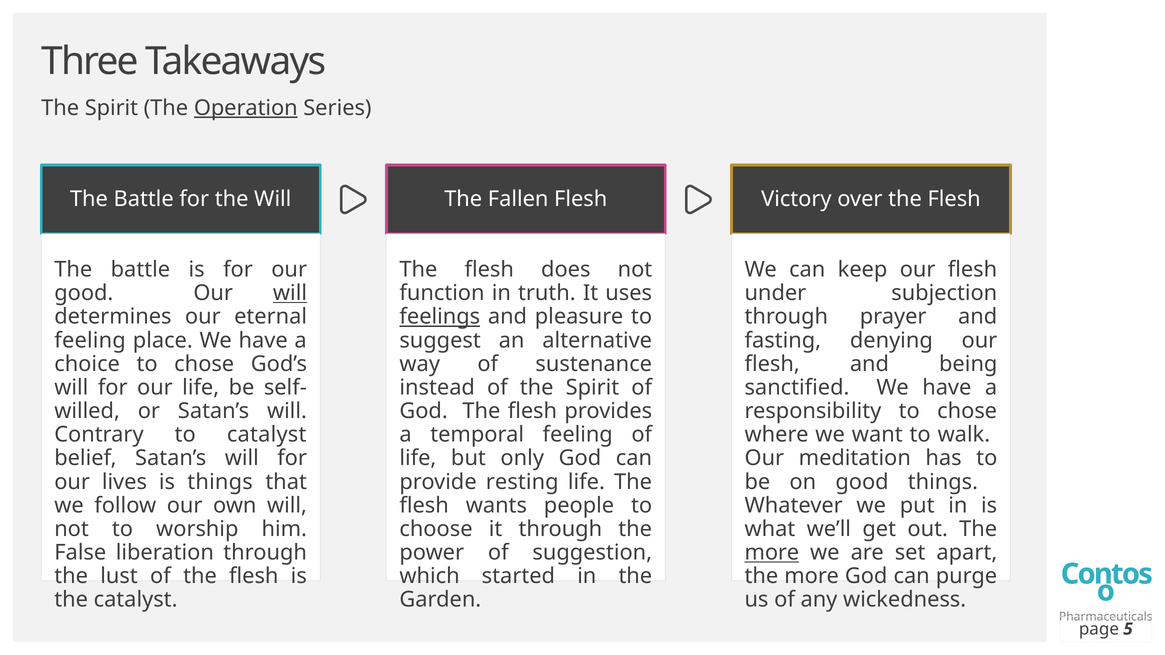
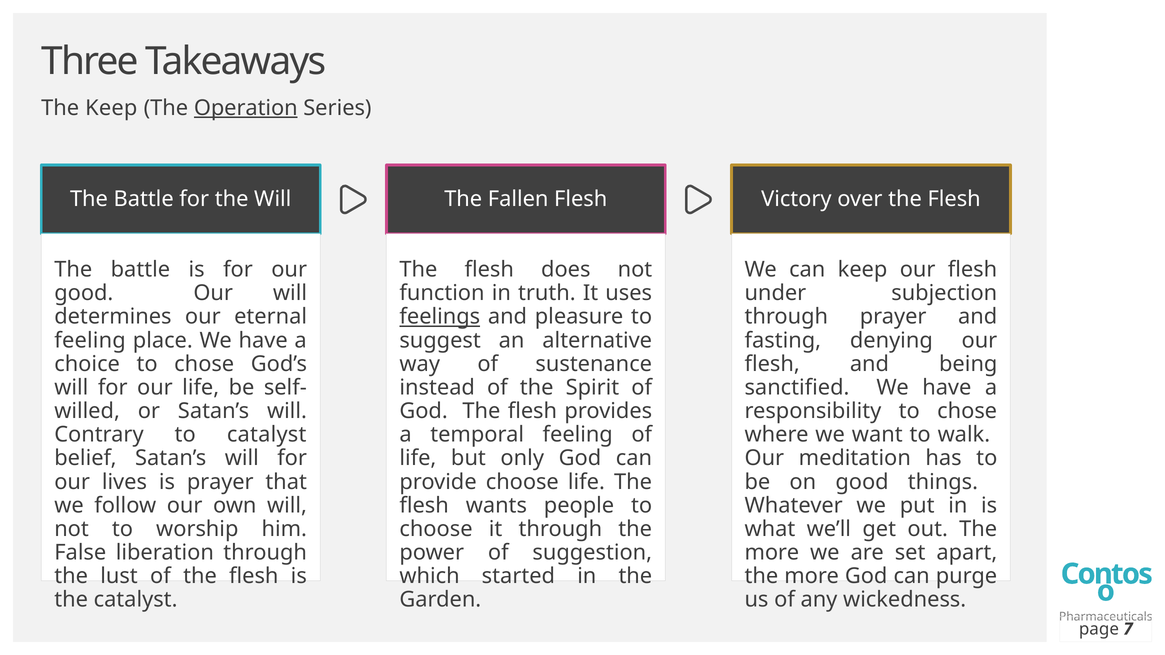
Spirit: Spirit -> Keep (111, 108)
will underline: present -> none (290, 293)
is things: things -> prayer (220, 482)
provide resting: resting -> choose (522, 482)
more underline: present -> none (772, 553)
5: 5 -> 7 (1128, 629)
